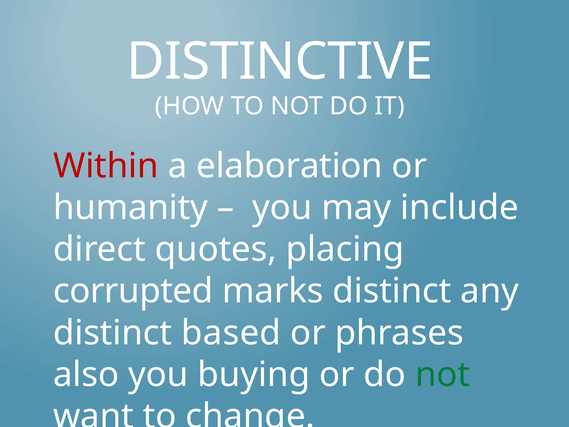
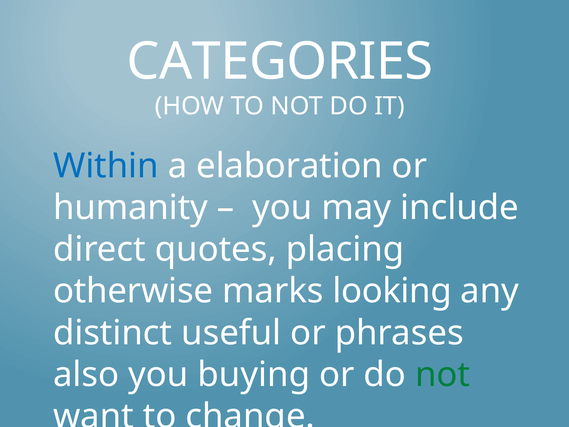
DISTINCTIVE: DISTINCTIVE -> CATEGORIES (280, 61)
Within colour: red -> blue (106, 166)
corrupted: corrupted -> otherwise (133, 291)
marks distinct: distinct -> looking (392, 291)
based: based -> useful (231, 333)
